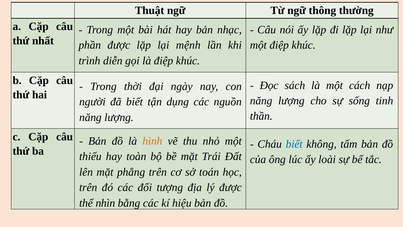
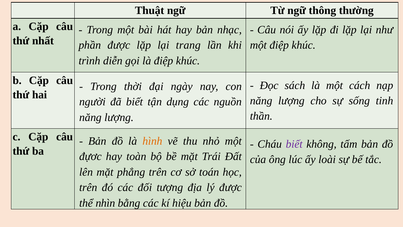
mệnh: mệnh -> trang (188, 45)
biết colour: blue -> purple (294, 144)
thiếu: thiếu -> đựơc (90, 156)
